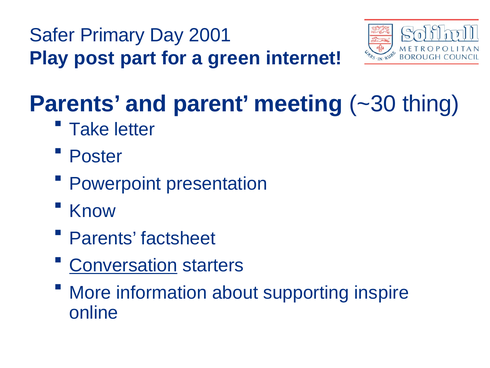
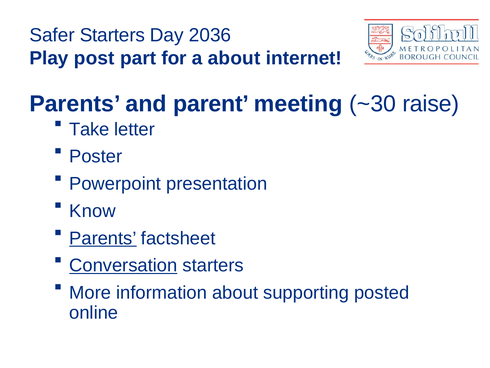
Safer Primary: Primary -> Starters (112, 35)
2001: 2001 -> 2036 (210, 35)
a green: green -> about (234, 58)
thing: thing -> raise (431, 104)
Parents underline: none -> present (103, 238)
inspire: inspire -> posted (382, 292)
